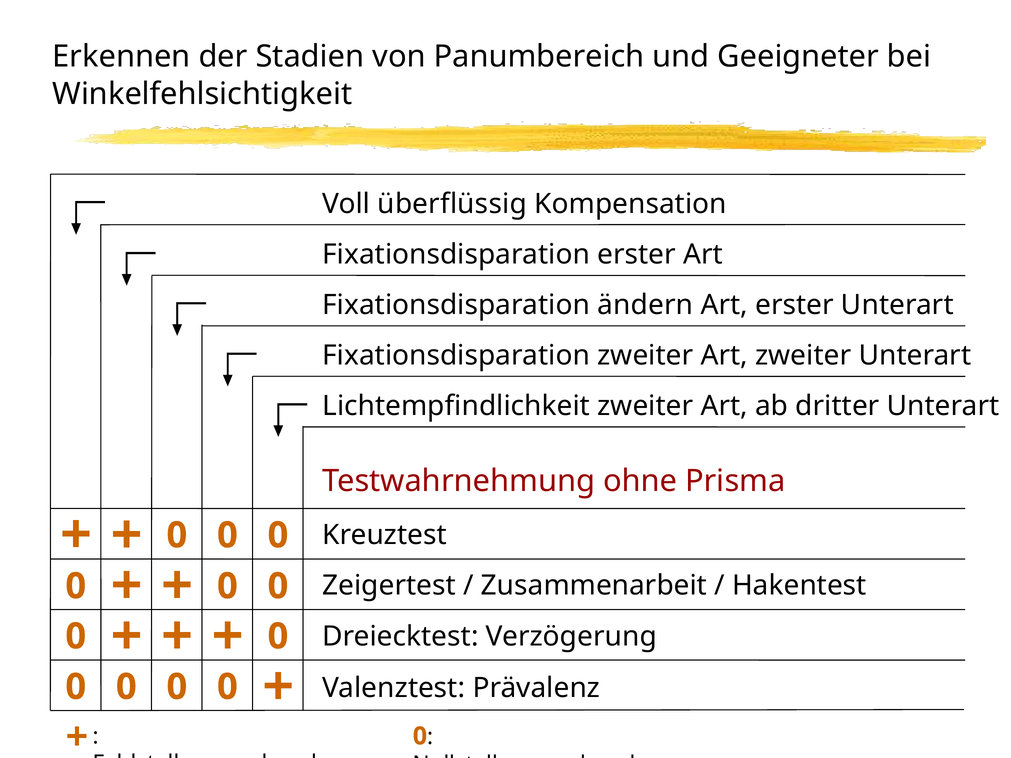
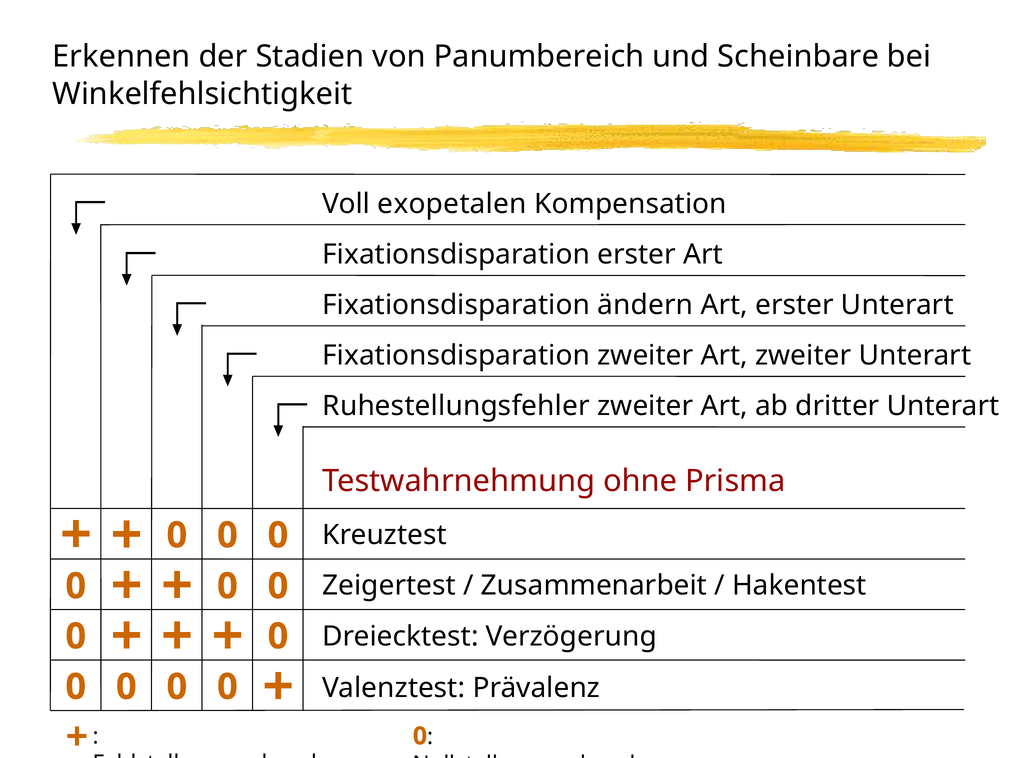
Geeigneter: Geeigneter -> Scheinbare (798, 57)
überflüssig: überflüssig -> exopetalen (452, 204)
Lichtempfindlichkeit: Lichtempfindlichkeit -> Ruhestellungsfehler (456, 406)
